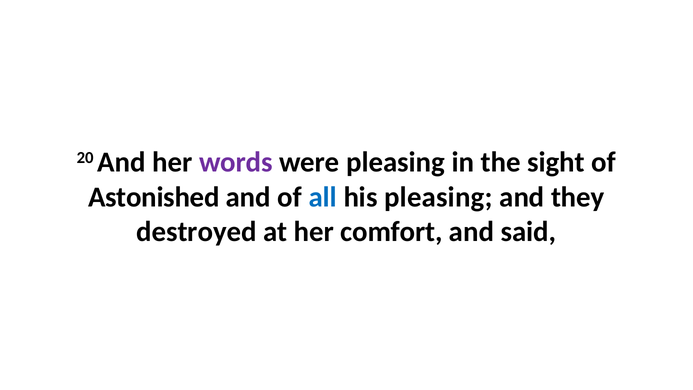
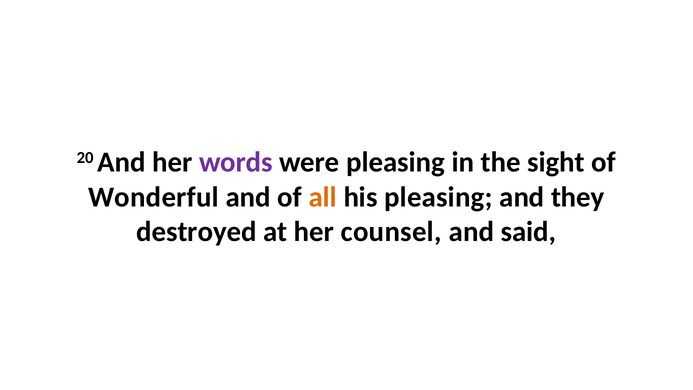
Astonished: Astonished -> Wonderful (154, 197)
all colour: blue -> orange (323, 197)
comfort: comfort -> counsel (391, 232)
